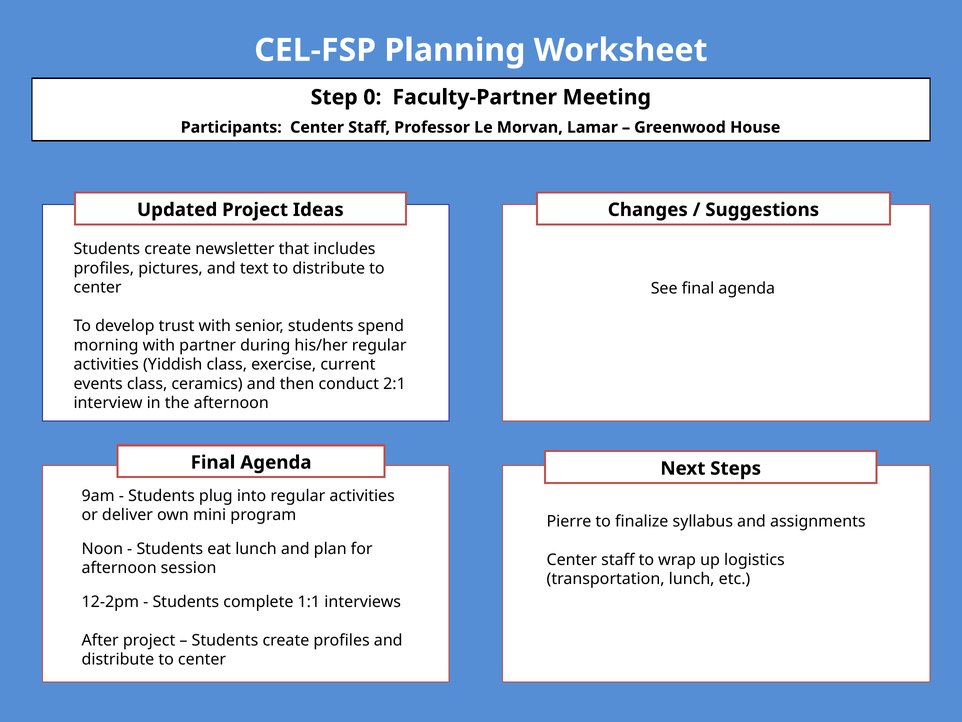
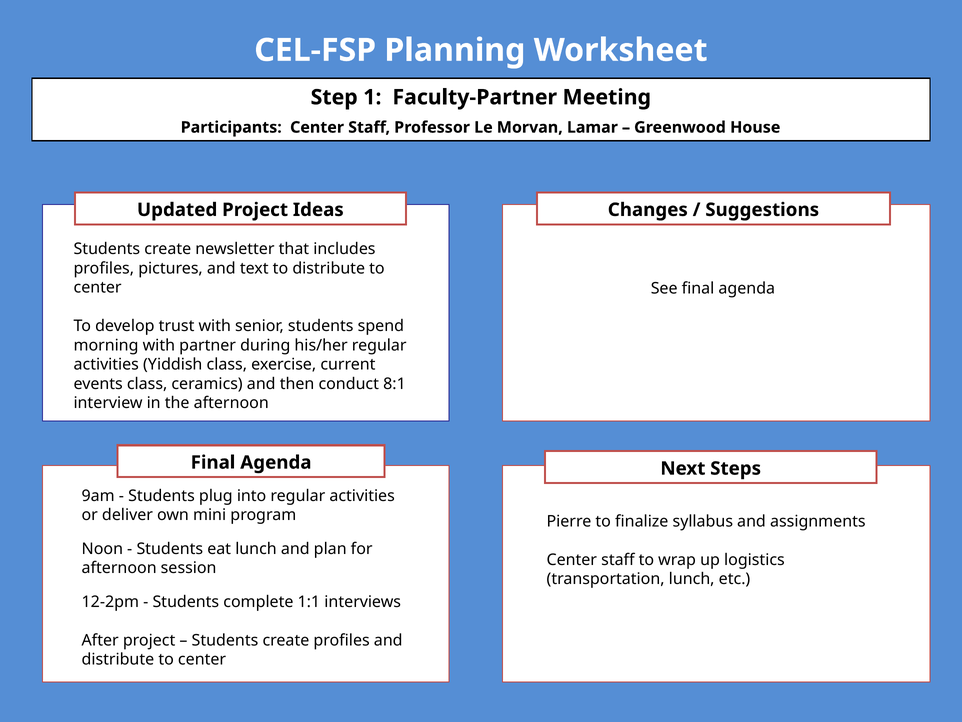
0: 0 -> 1 (372, 97)
2:1: 2:1 -> 8:1 (395, 384)
